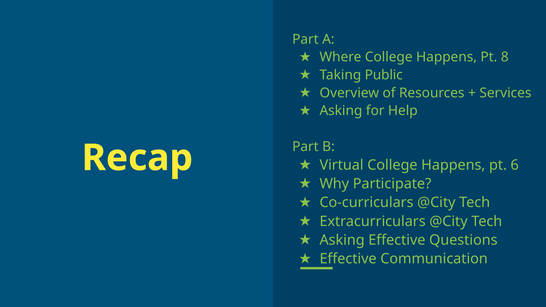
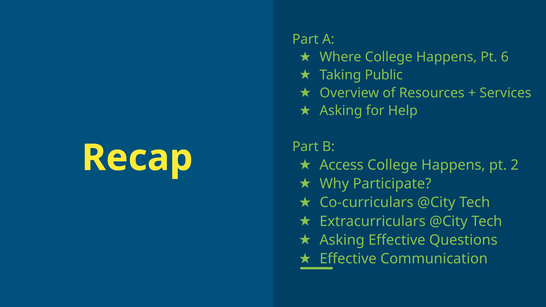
8: 8 -> 6 (505, 57)
Virtual: Virtual -> Access (342, 165)
6: 6 -> 2 (515, 165)
